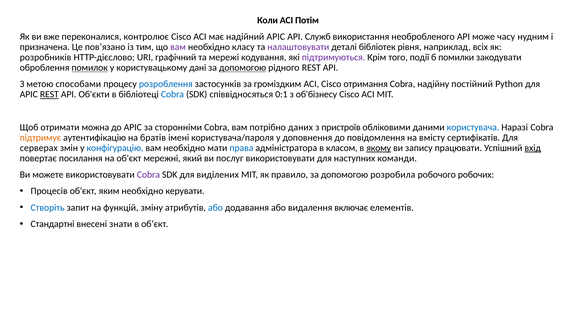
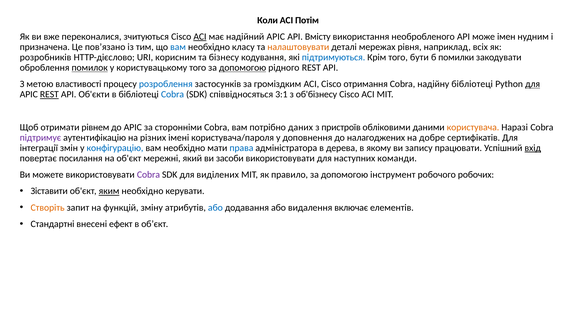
контролює: контролює -> зчитуються (146, 37)
ACI underline: none -> present (200, 37)
надійний APIС: APIС -> APIC (276, 37)
Служб: Служб -> Вмісту (318, 37)
часу: часу -> імен (506, 37)
вам colour: purple -> blue (178, 47)
налаштовувати colour: purple -> orange (298, 47)
бібліотек: бібліотек -> мережах (377, 47)
графічний: графічний -> корисним (176, 57)
мережі: мережі -> бізнесу (224, 57)
підтримуються colour: purple -> blue (334, 57)
події: події -> бути (419, 57)
користувацькому дані: дані -> того (198, 68)
способами: способами -> властивості (78, 84)
надійну постійний: постійний -> бібліотеці (472, 84)
для underline: none -> present (533, 84)
0:1: 0:1 -> 3:1 (281, 94)
можна: можна -> рівнем (95, 127)
користувача colour: blue -> orange (473, 127)
підтримує colour: orange -> purple (40, 138)
братів: братів -> різних (153, 138)
повідомлення: повідомлення -> налагоджених (376, 138)
вмісту: вмісту -> добре (432, 138)
серверах: серверах -> інтеграції (39, 148)
класом: класом -> дерева (342, 148)
якому underline: present -> none (379, 148)
послуг: послуг -> засоби (230, 158)
розробила: розробила -> інструмент (393, 175)
Процесів: Процесів -> Зіставити (49, 191)
яким underline: none -> present (109, 191)
Створіть colour: blue -> orange (48, 208)
знати: знати -> ефект (121, 224)
